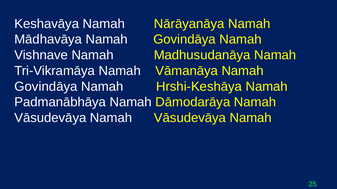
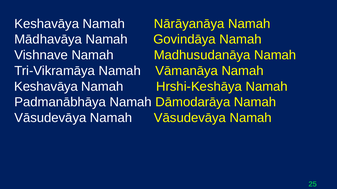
Govindāya: Govindāya -> Keshavāya (46, 87)
